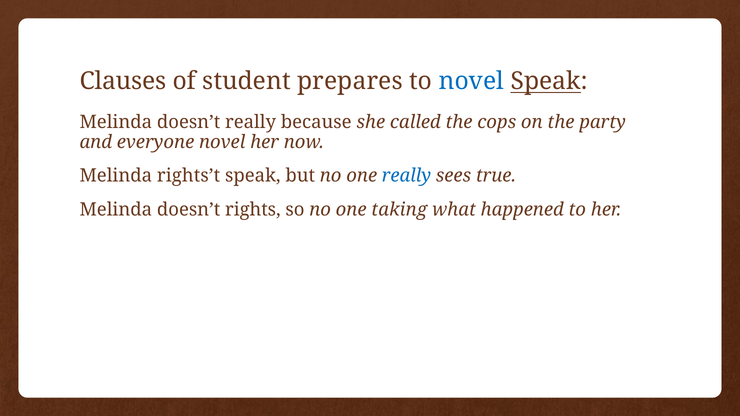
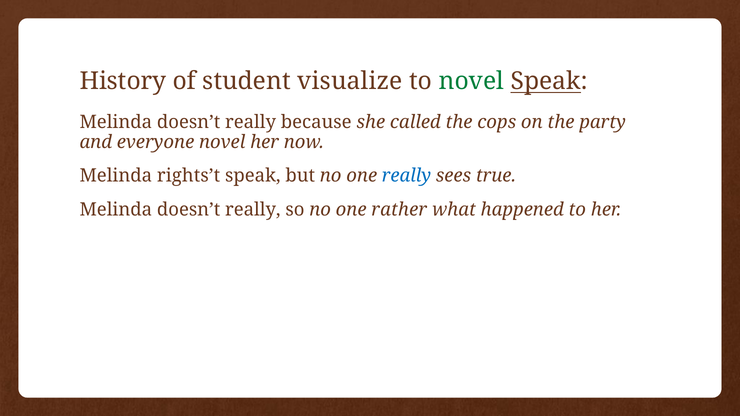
Clauses: Clauses -> History (123, 81)
prepares: prepares -> visualize (350, 81)
novel colour: blue -> green (471, 81)
rights: rights -> really (253, 210)
taking: taking -> rather (399, 210)
